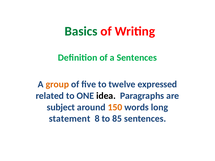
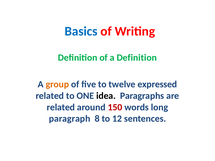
Basics colour: green -> blue (81, 31)
a Sentences: Sentences -> Definition (137, 58)
subject: subject -> related (61, 107)
150 colour: orange -> red (115, 107)
statement: statement -> paragraph (70, 119)
85: 85 -> 12 (117, 119)
